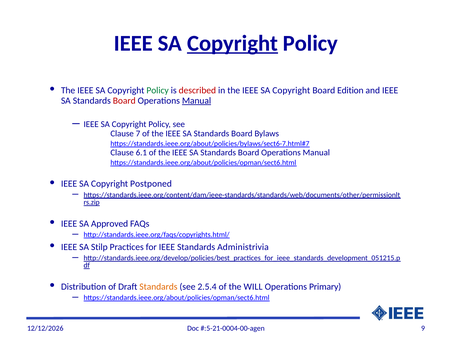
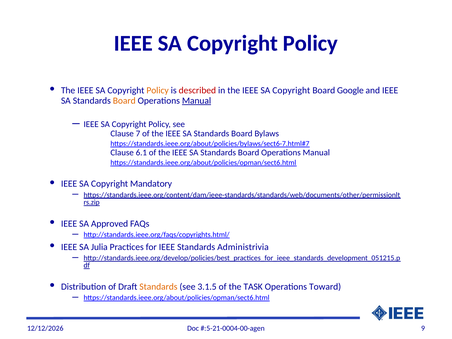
Copyright underline: present -> none (233, 43)
Policy colour: green -> orange (158, 90)
Edition: Edition -> Google (350, 90)
Board colour: red -> orange (124, 101)
Postponed: Postponed -> Mandatory (151, 184)
Stilp: Stilp -> Julia (99, 247)
2.5.4: 2.5.4 -> 3.1.5 (207, 287)
WILL: WILL -> TASK (253, 287)
Primary: Primary -> Toward (325, 287)
